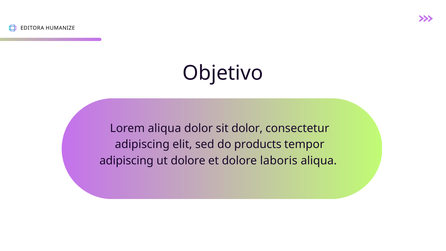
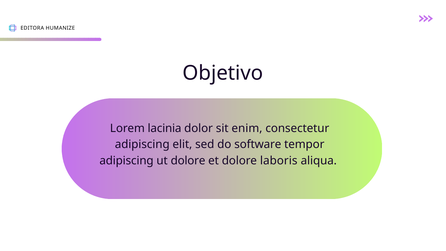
Lorem aliqua: aliqua -> lacinia (165, 128)
sit dolor: dolor -> enim (247, 128)
products: products -> software (258, 144)
